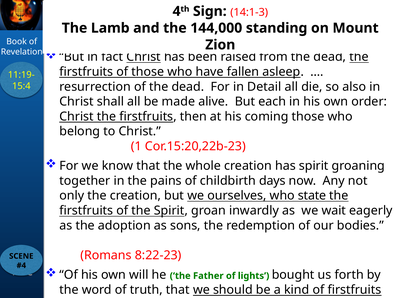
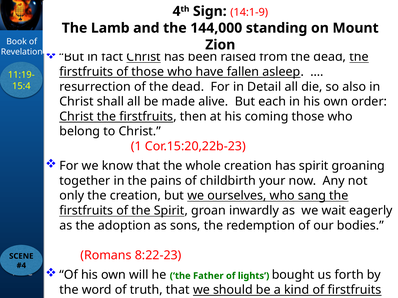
14:1-3: 14:1-3 -> 14:1-9 (249, 12)
days: days -> your (272, 181)
state: state -> sang (312, 196)
